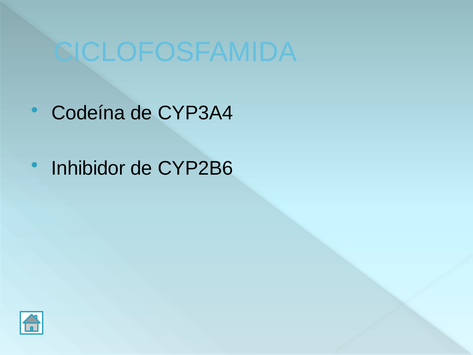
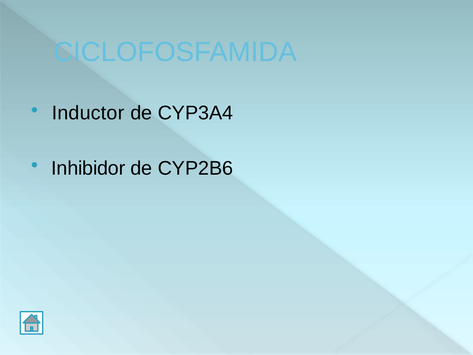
Codeína: Codeína -> Inductor (88, 113)
